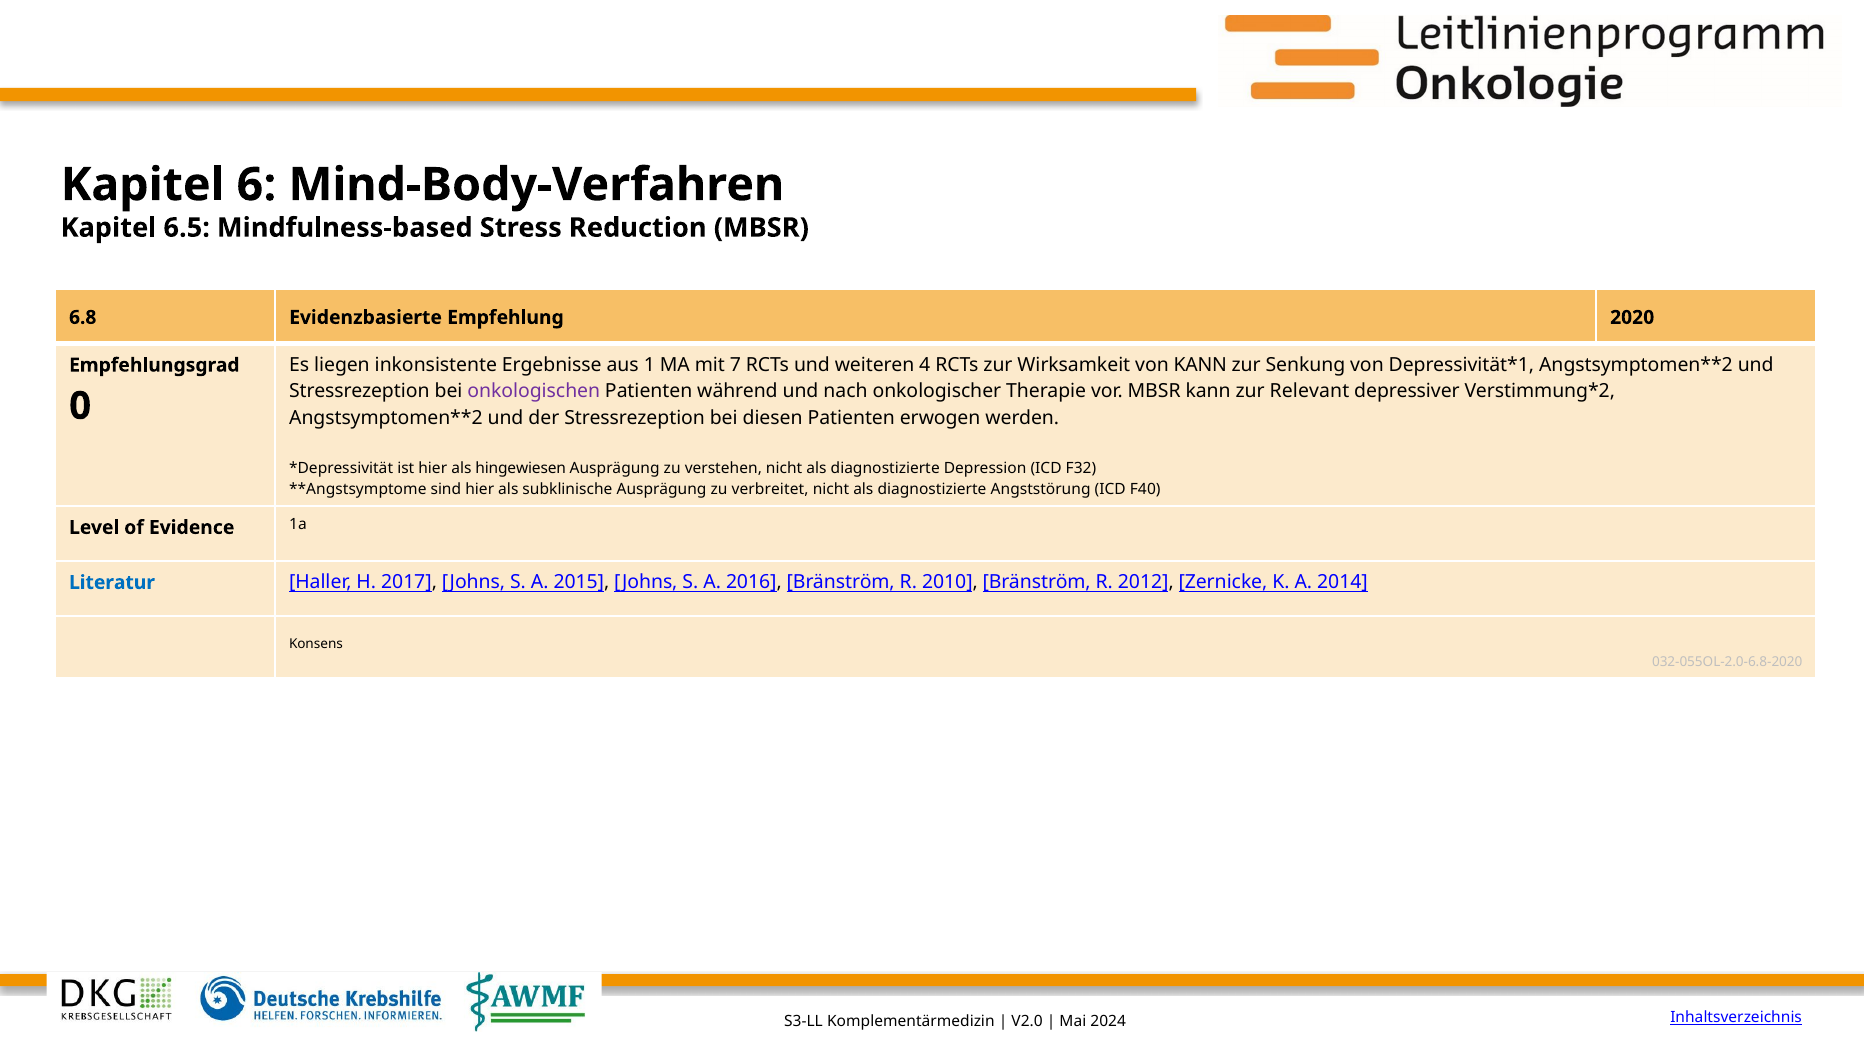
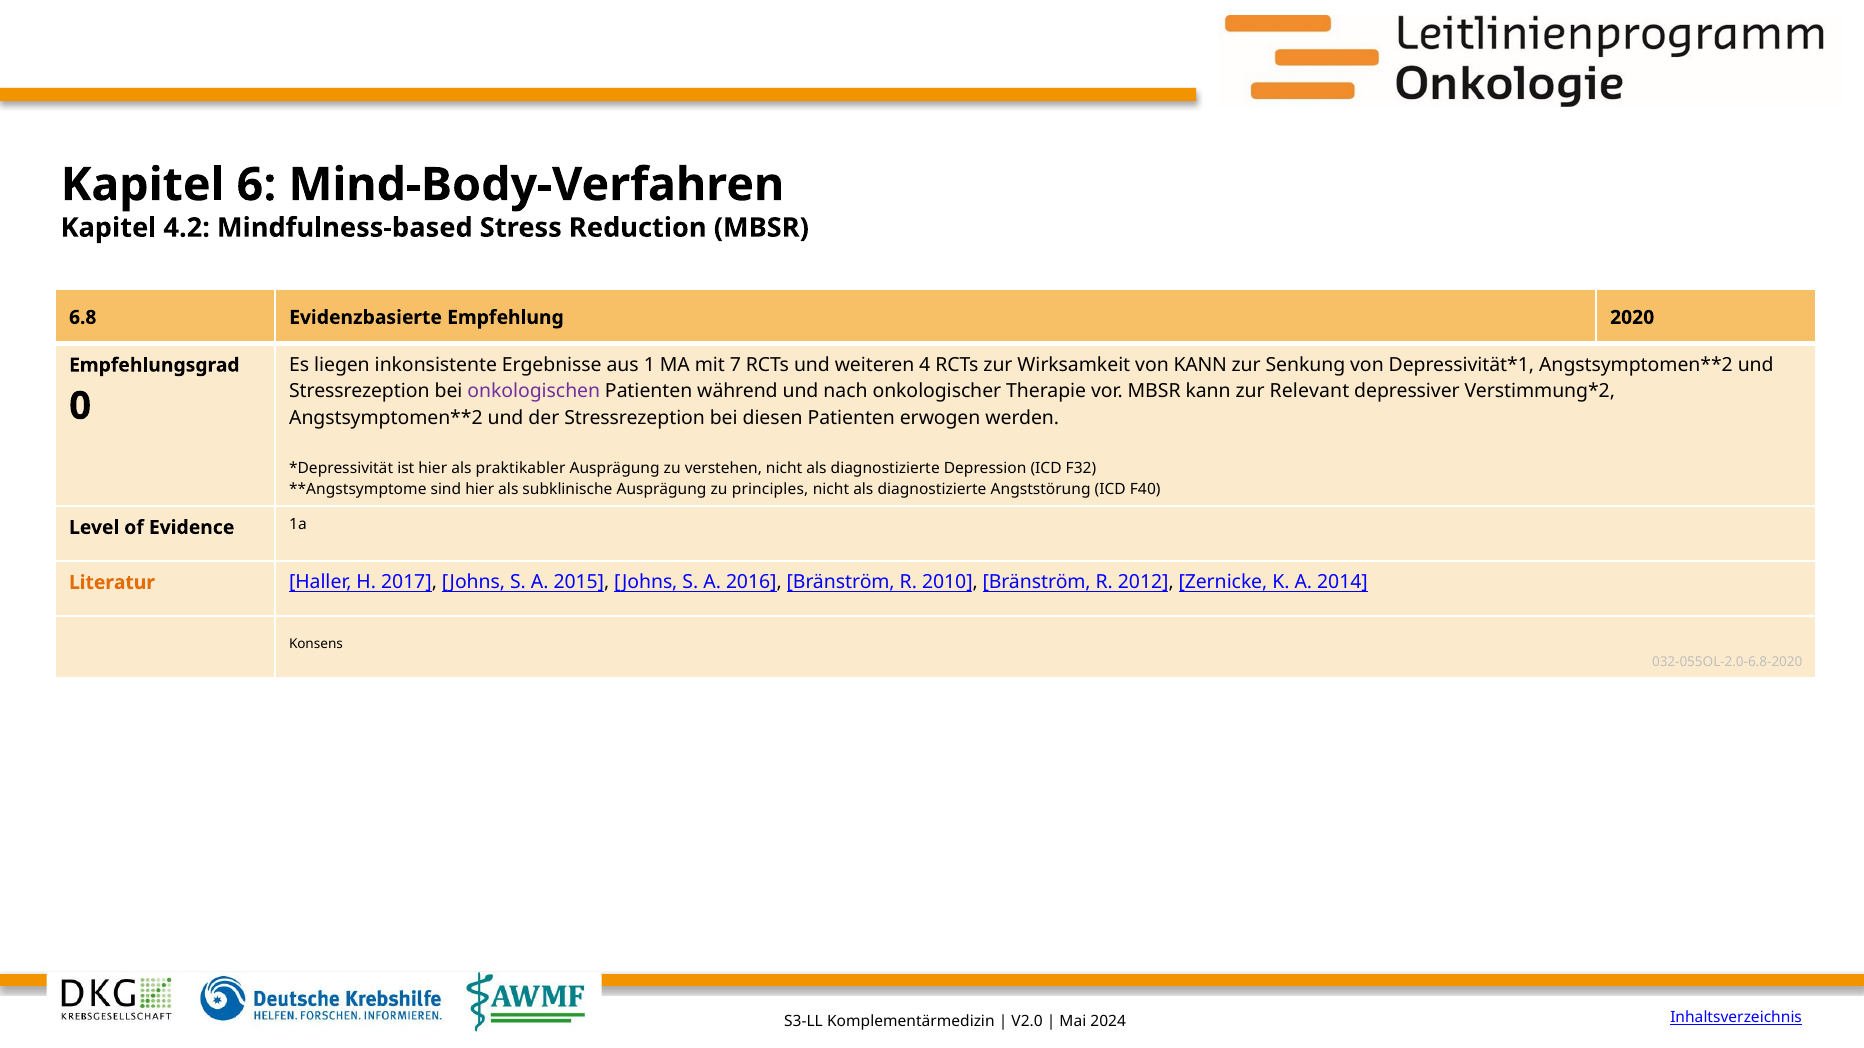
6.5: 6.5 -> 4.2 (187, 228)
hingewiesen: hingewiesen -> praktikabler (521, 468)
verbreitet: verbreitet -> principles (770, 490)
Literatur colour: blue -> orange (112, 583)
